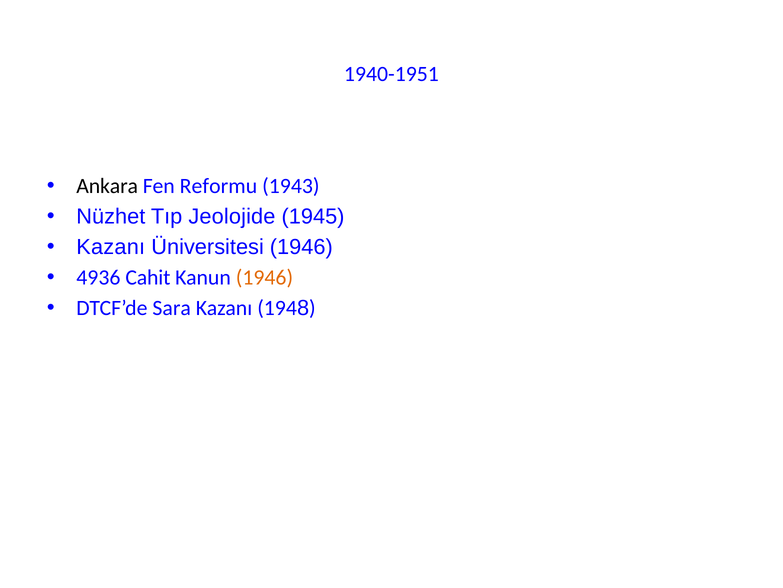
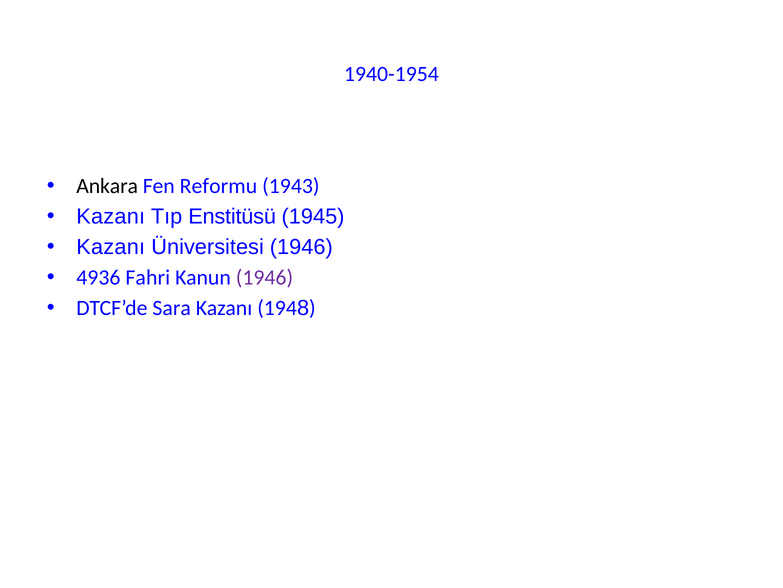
1940-1951: 1940-1951 -> 1940-1954 (391, 74)
Nüzhet: Nüzhet -> Kazanı (111, 216)
Jeolojide: Jeolojide -> Enstitüsü (232, 216)
Cahit: Cahit -> Fahri (148, 277)
1946 colour: orange -> purple (264, 277)
